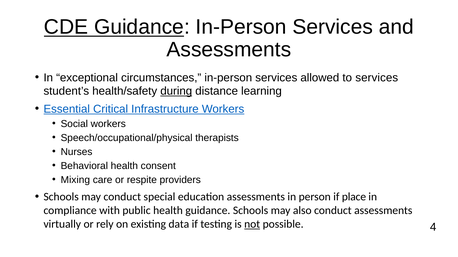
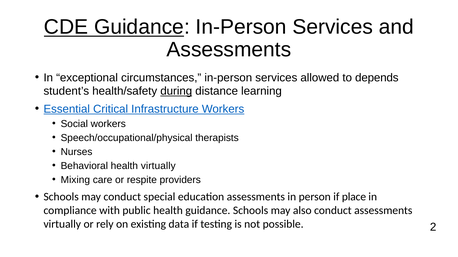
to services: services -> depends (377, 78)
health consent: consent -> virtually (158, 166)
not underline: present -> none (252, 225)
4: 4 -> 2 (433, 228)
